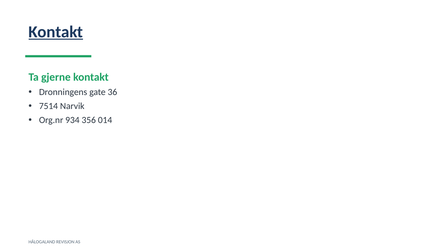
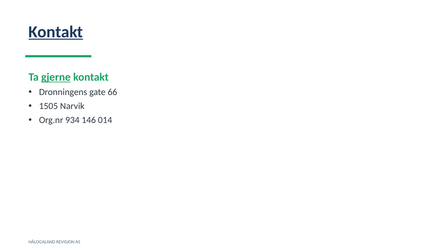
gjerne underline: none -> present (56, 77)
36: 36 -> 66 (112, 92)
7514: 7514 -> 1505 (48, 106)
356: 356 -> 146 (89, 120)
